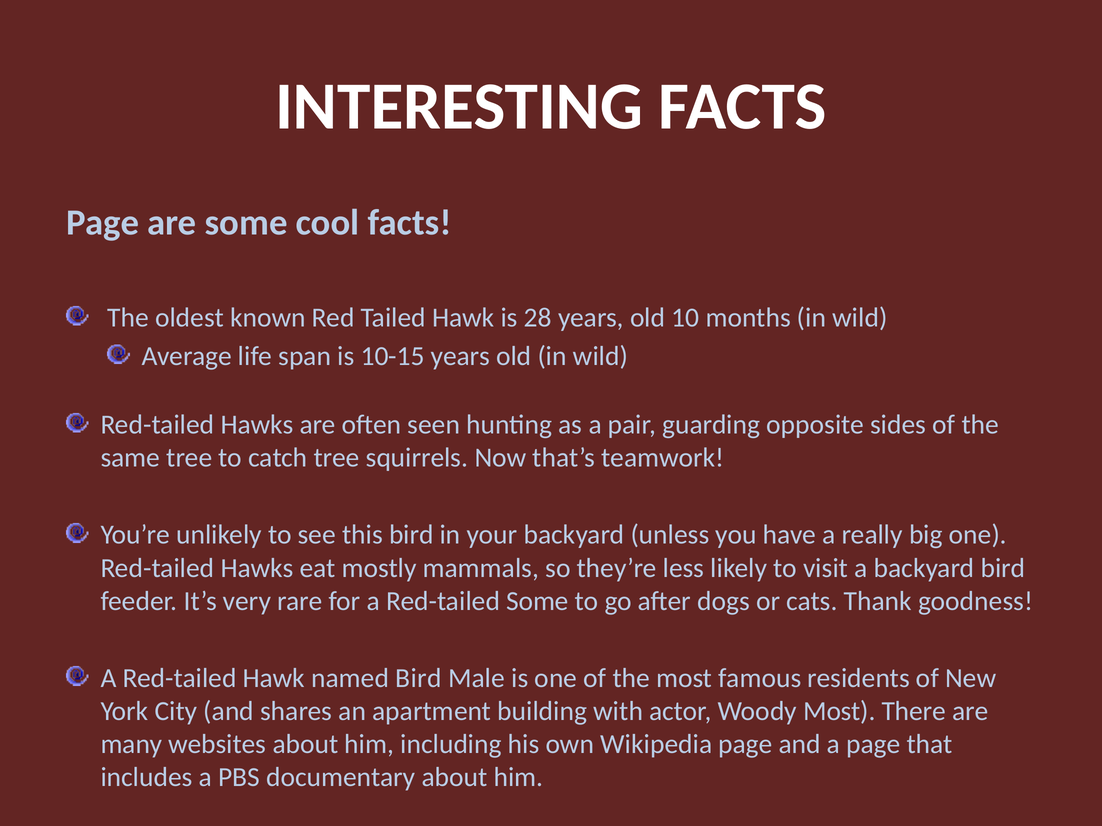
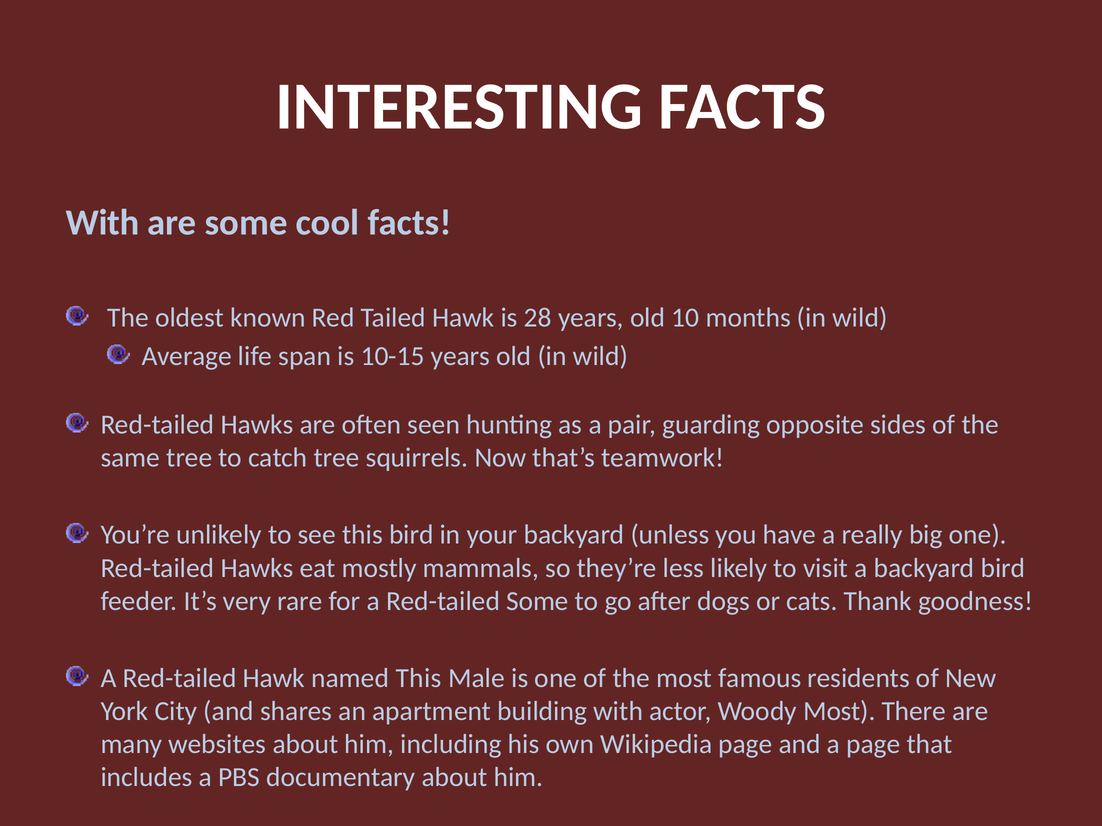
Page: Page -> With (103, 223)
named Bird: Bird -> This (418, 678)
